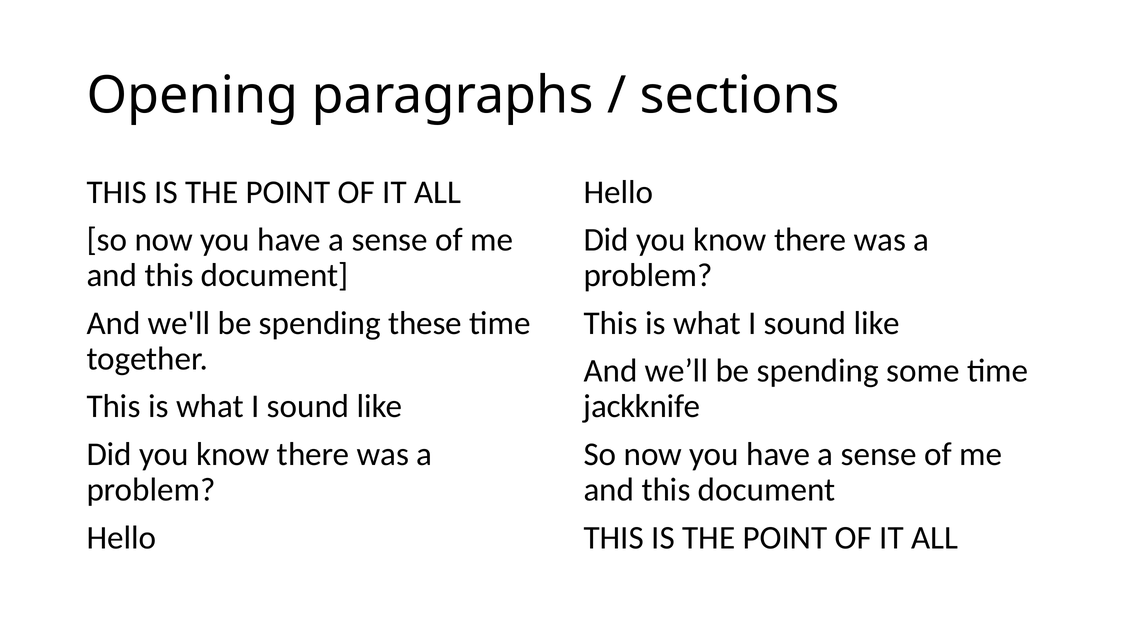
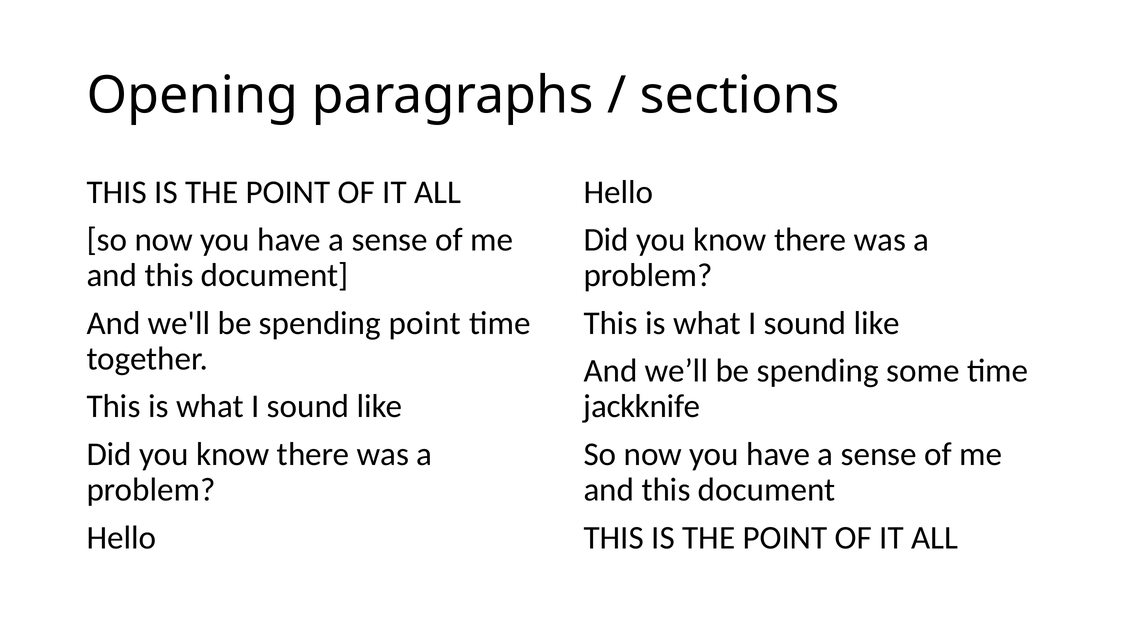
spending these: these -> point (425, 323)
